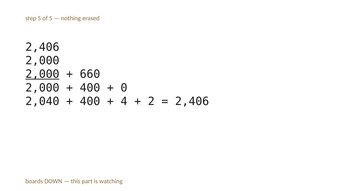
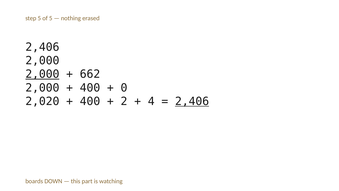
660: 660 -> 662 (90, 74)
2,040: 2,040 -> 2,020 (42, 101)
4: 4 -> 2 (124, 101)
2: 2 -> 4 (151, 101)
2,406 underline: none -> present (192, 101)
